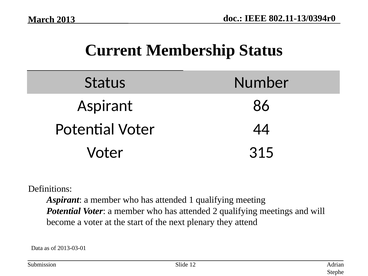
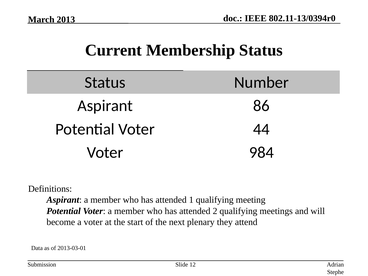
315: 315 -> 984 (261, 152)
